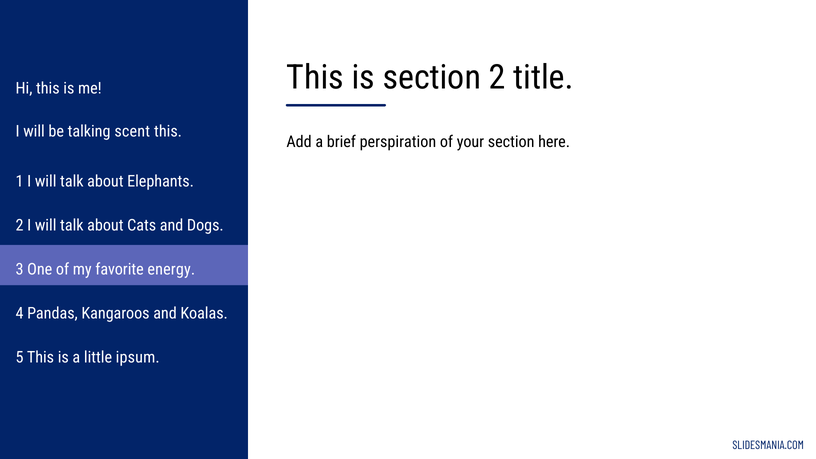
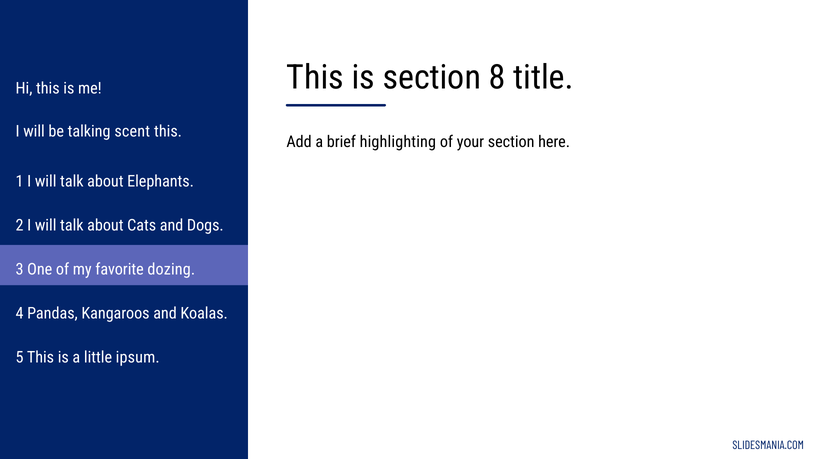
section 2: 2 -> 8 (497, 77)
perspiration: perspiration -> highlighting (398, 142)
energy: energy -> dozing (171, 270)
